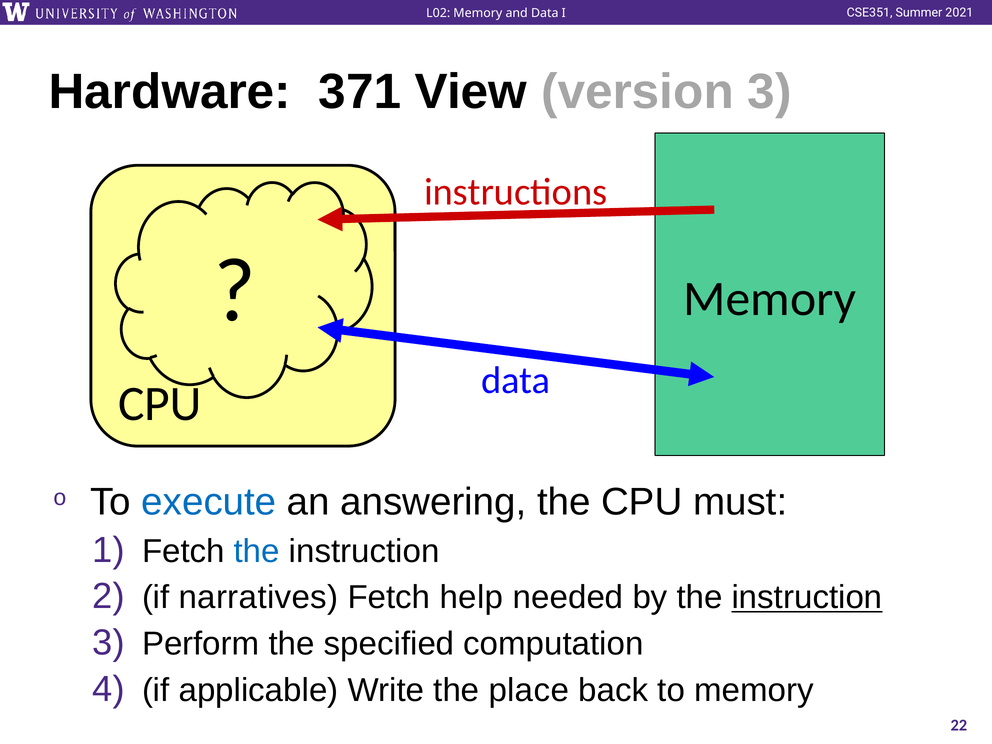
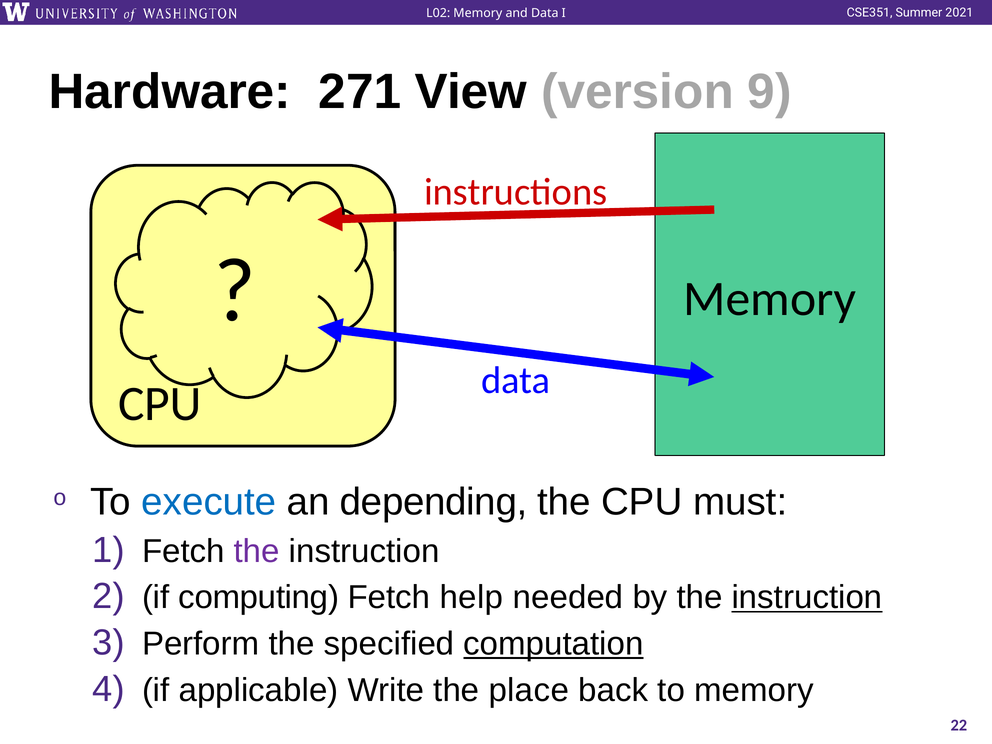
371: 371 -> 271 (360, 92)
version 3: 3 -> 9 (769, 92)
answering: answering -> depending (434, 502)
the colour: blue -> purple (257, 551)
narratives: narratives -> computing (259, 598)
computation underline: none -> present (553, 644)
